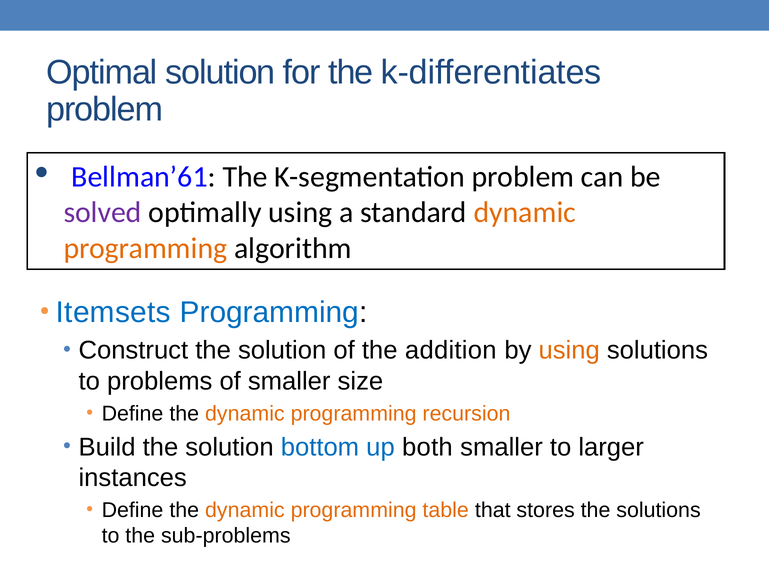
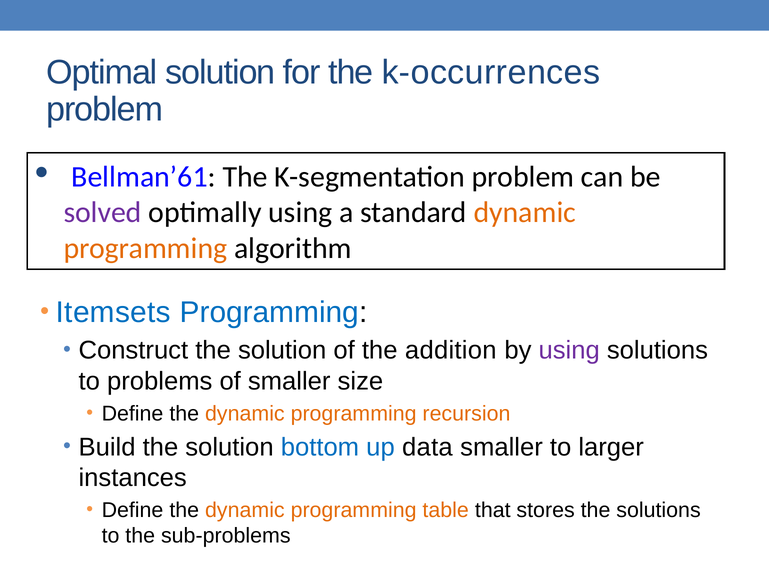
k-differentiates: k-differentiates -> k-occurrences (491, 72)
using colour: orange -> purple (569, 350)
both: both -> data (427, 447)
